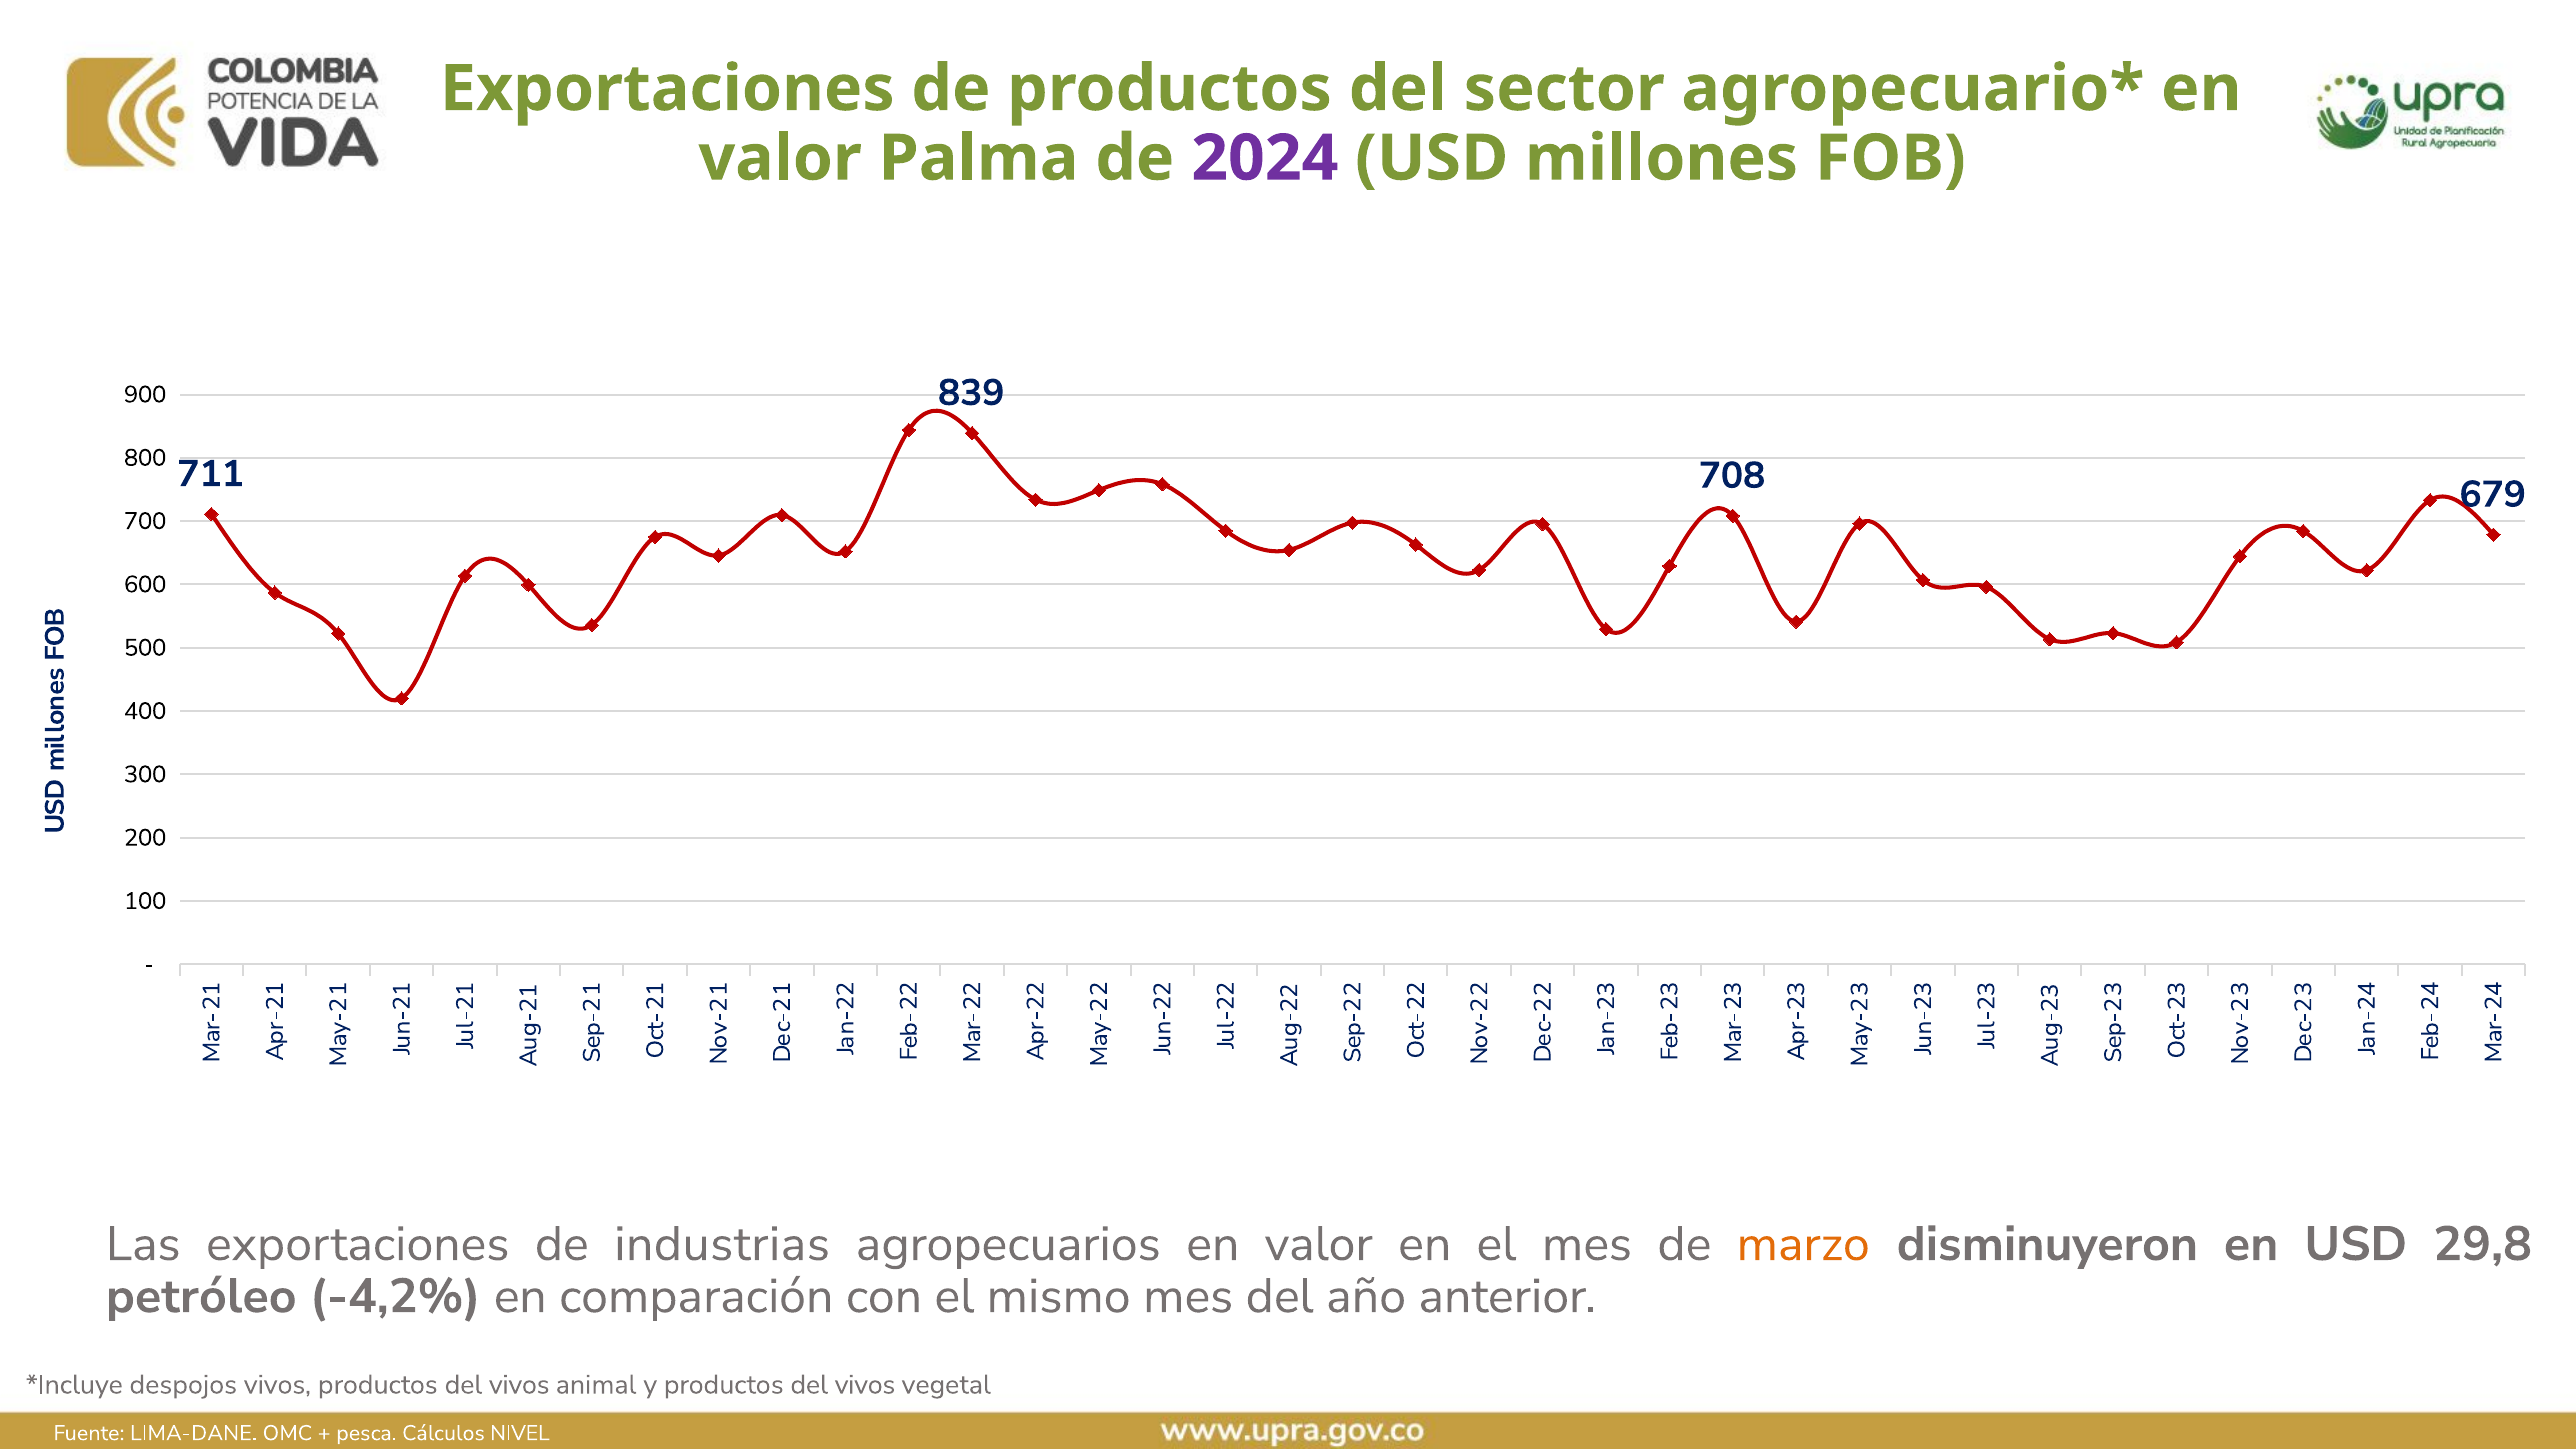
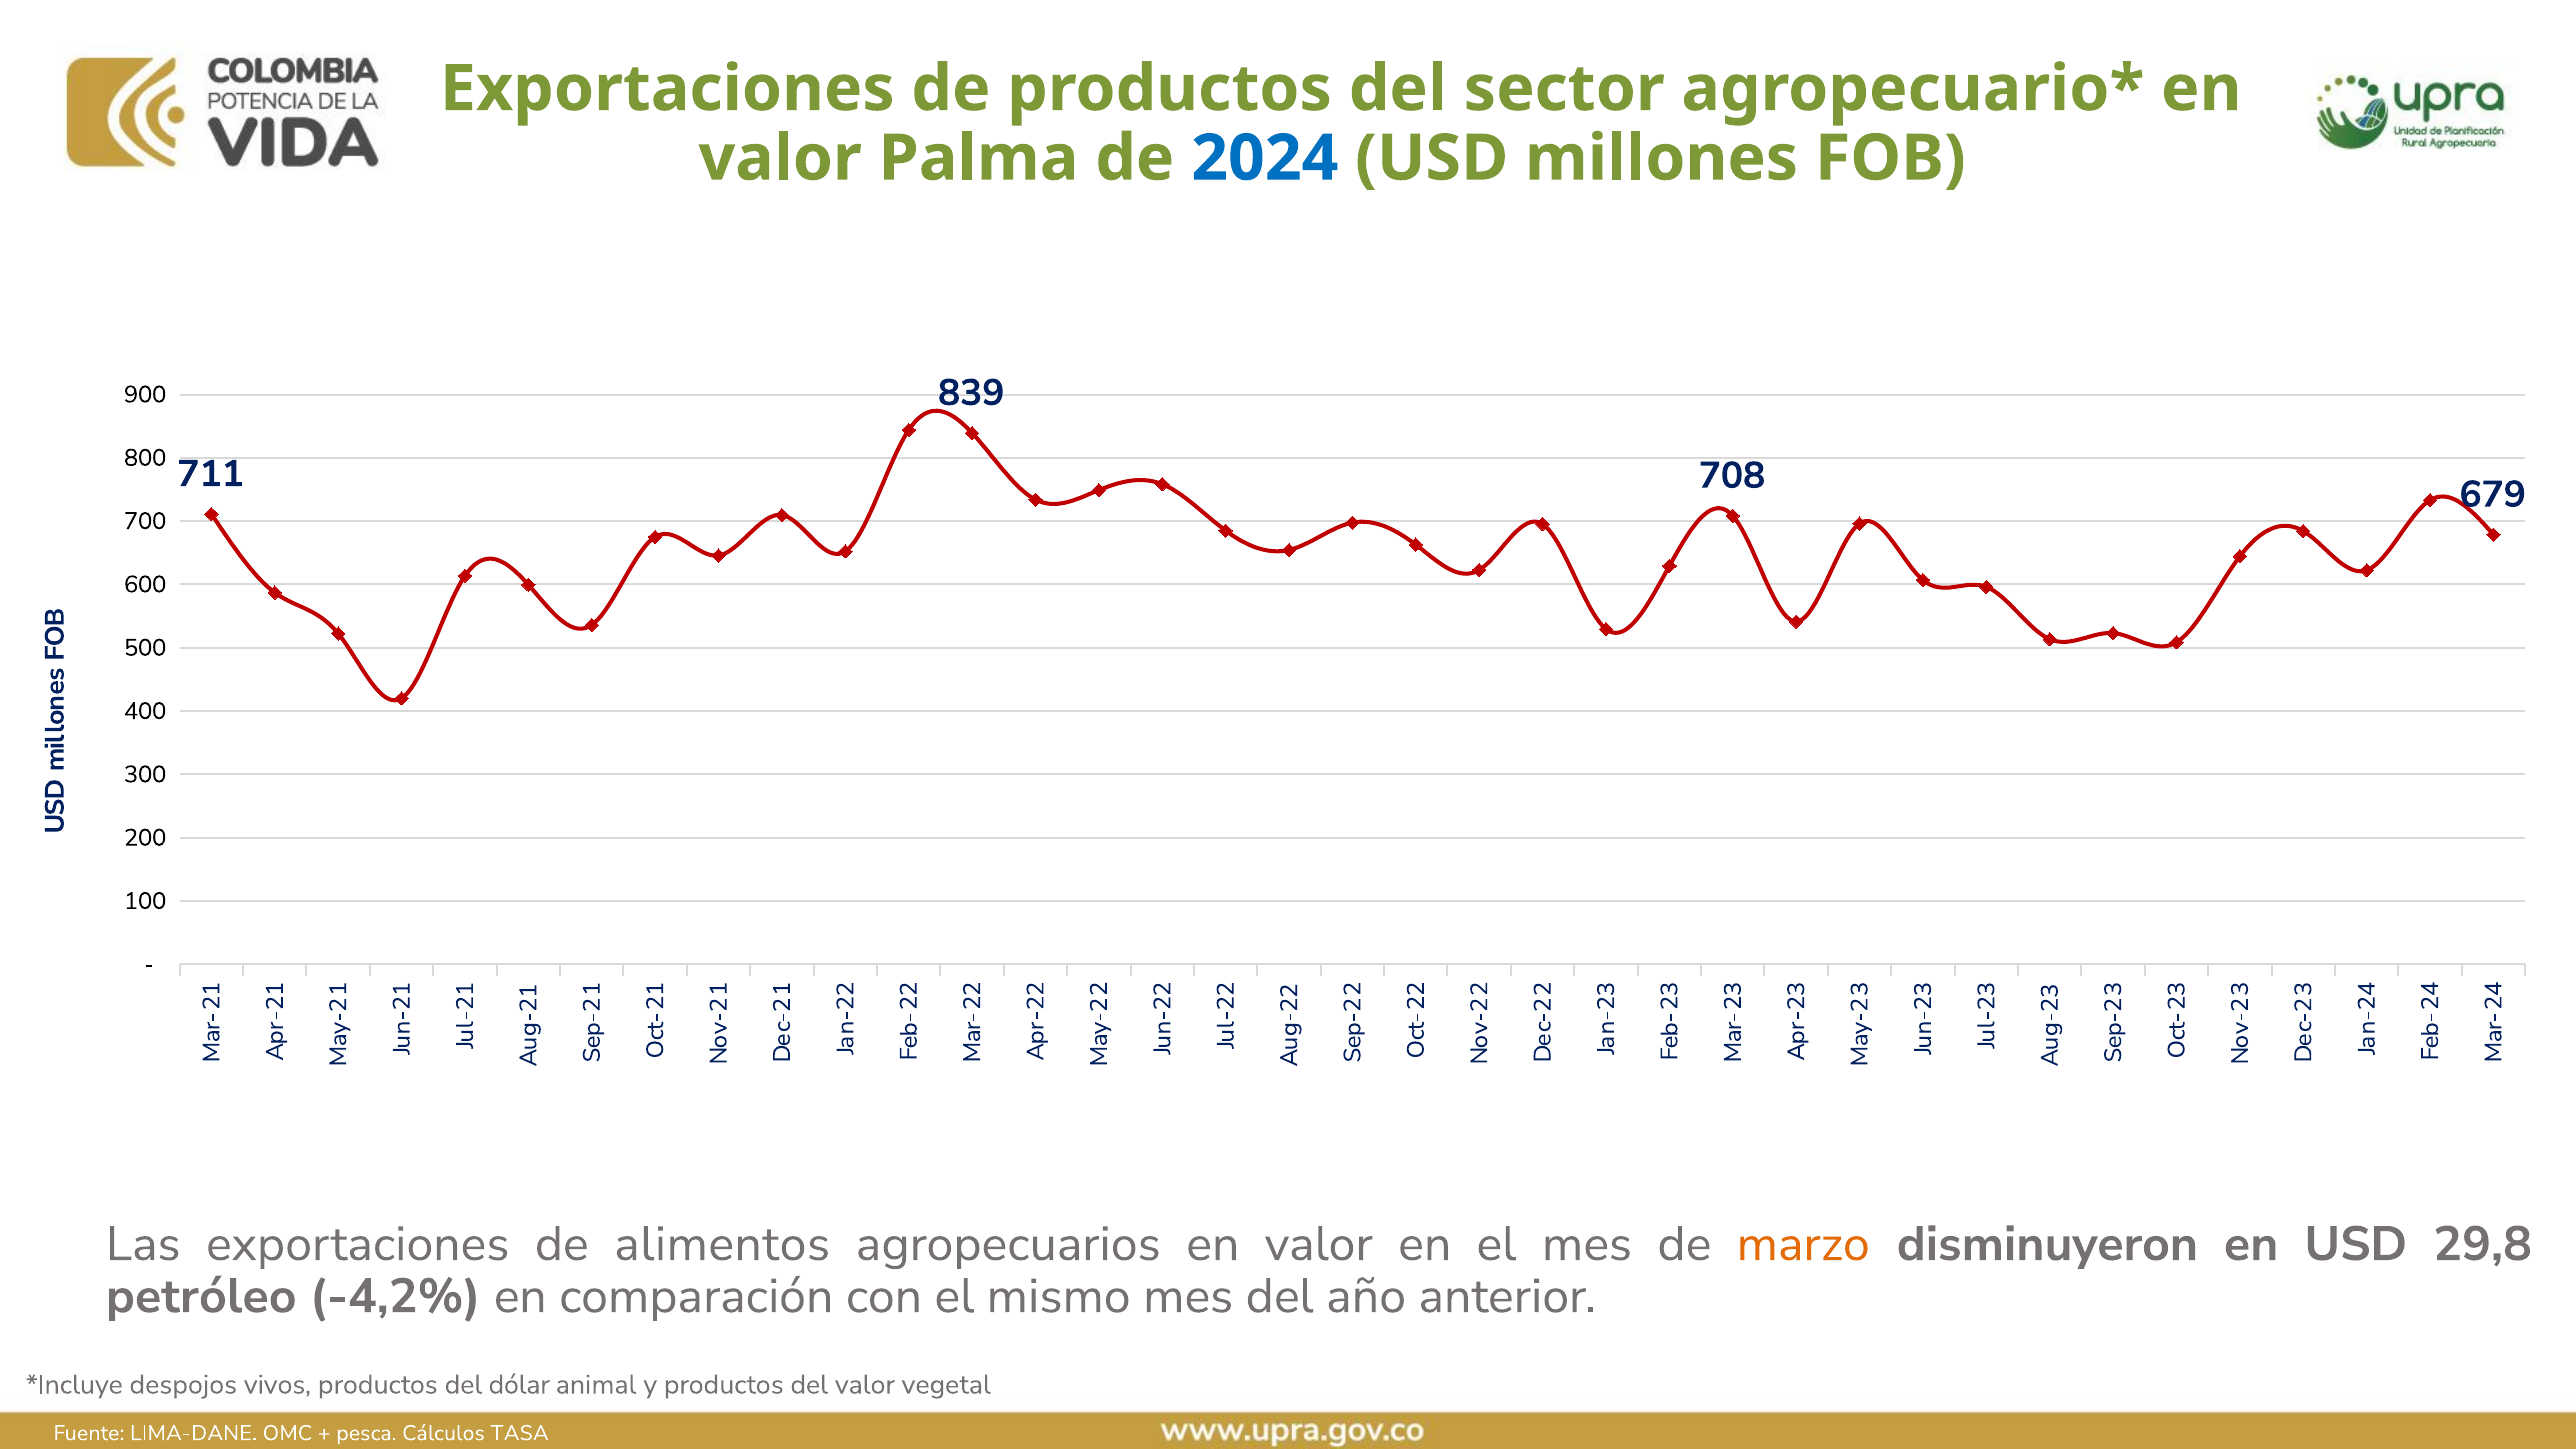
2024 colour: purple -> blue (1265, 158)
industrias: industrias -> alimentos (722, 1244)
vivos productos del vivos: vivos -> dólar (519, 1385)
y productos del vivos: vivos -> valor (865, 1385)
NIVEL: NIVEL -> TASA (520, 1433)
